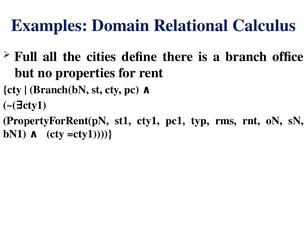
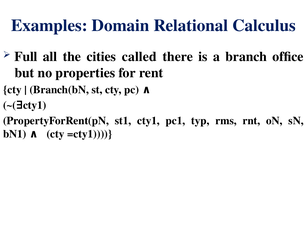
deﬁne: deﬁne -> called (139, 57)
